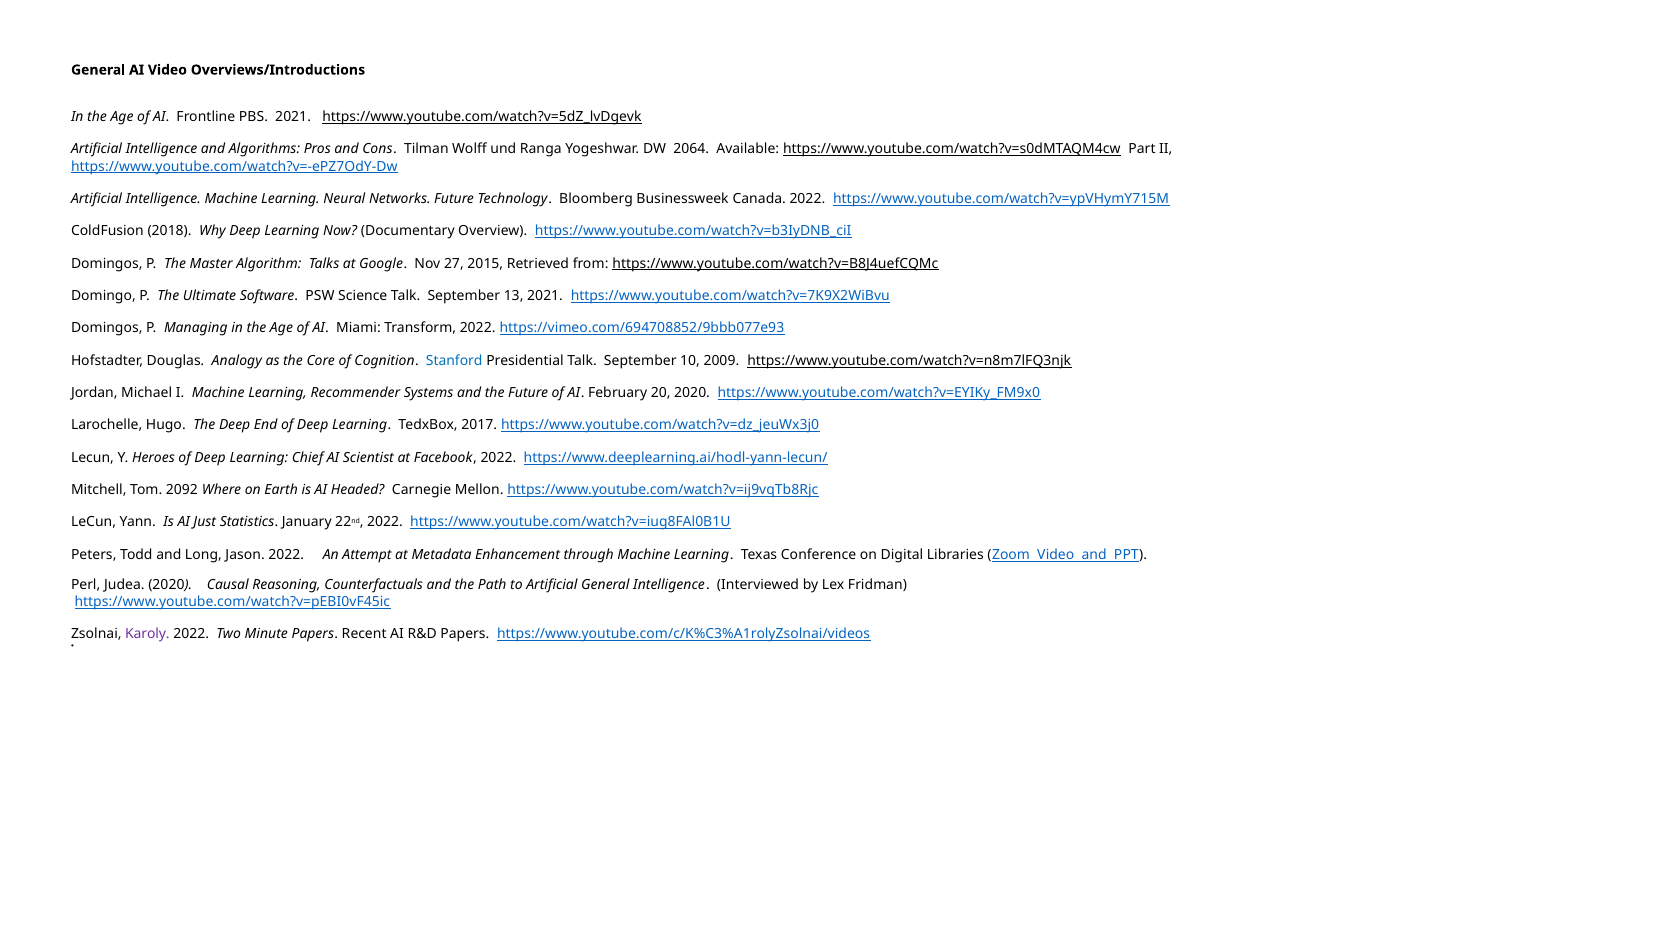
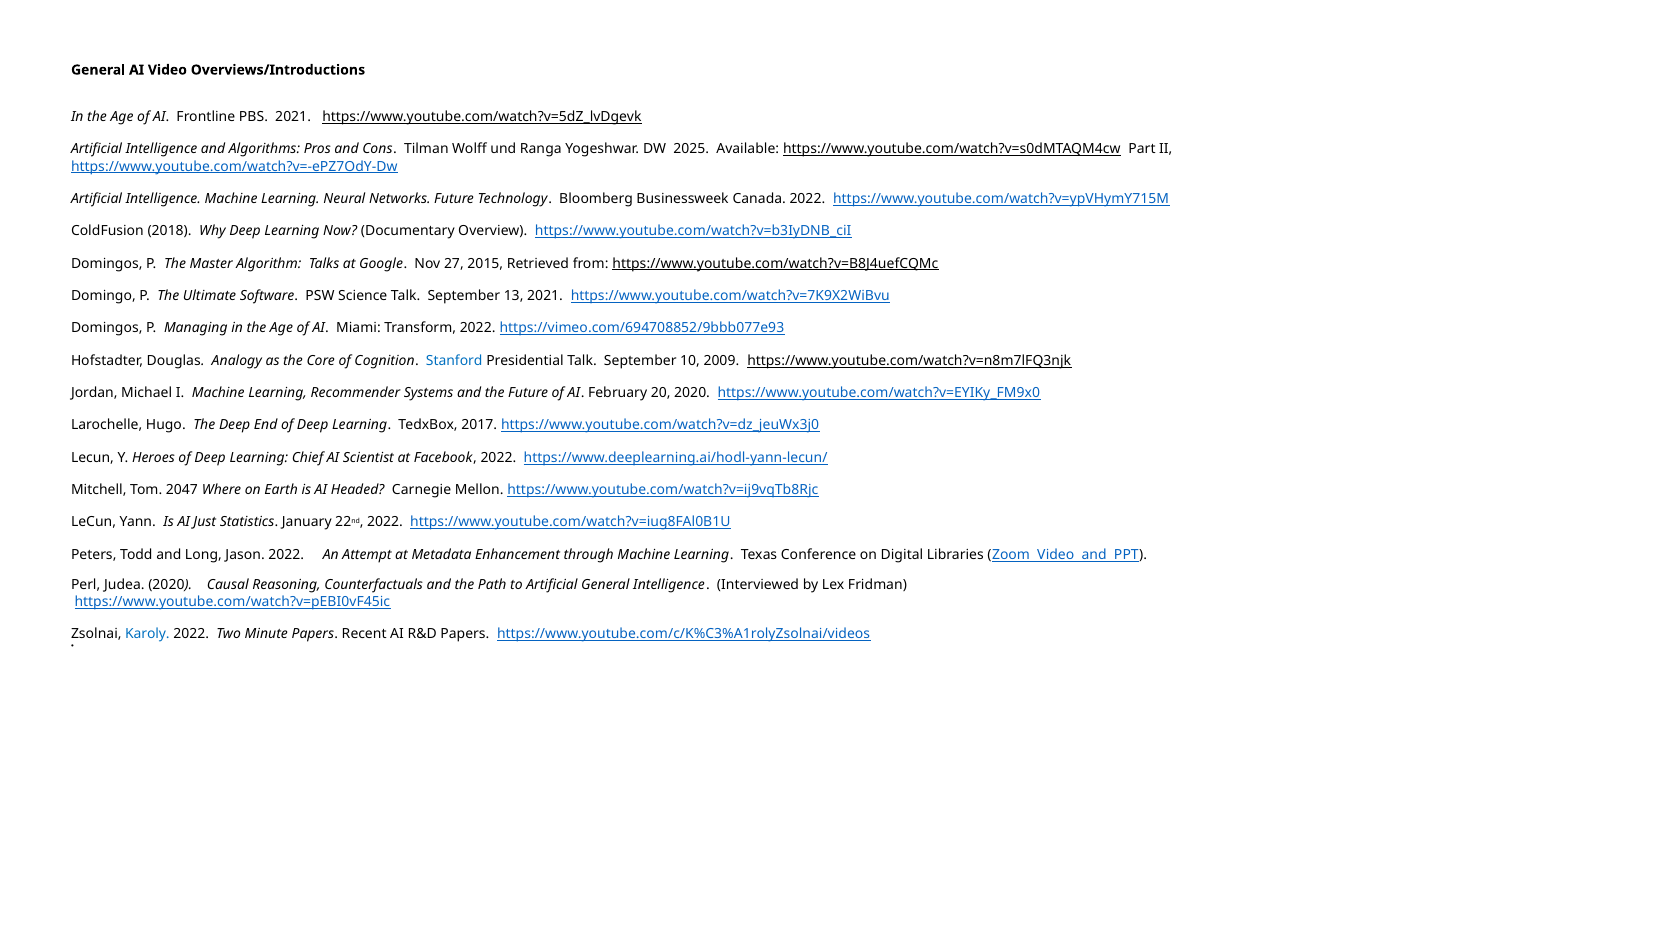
2064: 2064 -> 2025 (691, 149)
2092: 2092 -> 2047 (182, 490)
Karoly colour: purple -> blue (147, 634)
